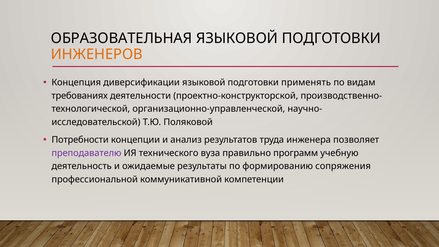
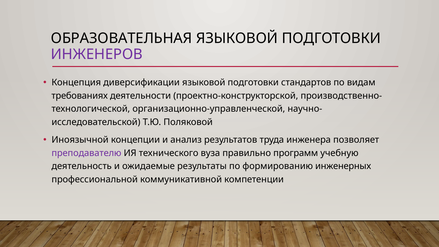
ИНЖЕНЕРОВ colour: orange -> purple (97, 54)
применять: применять -> стандартов (306, 83)
Потребности: Потребности -> Иноязычной (80, 140)
сопряжения: сопряжения -> инженерных (343, 166)
